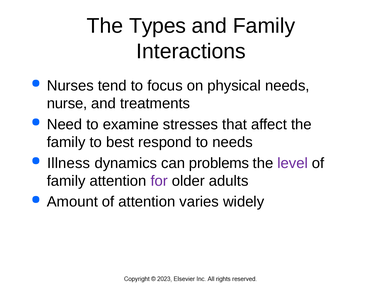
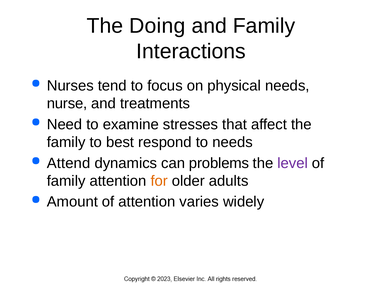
Types: Types -> Doing (157, 26)
Illness: Illness -> Attend (69, 163)
for colour: purple -> orange (159, 181)
